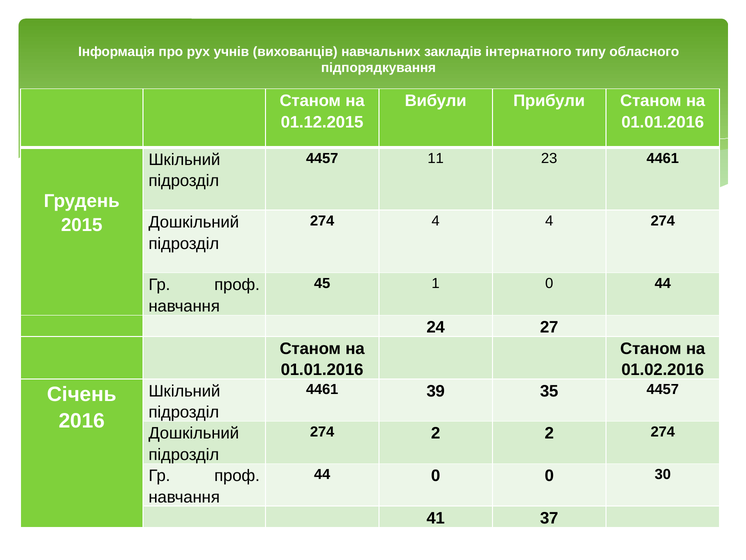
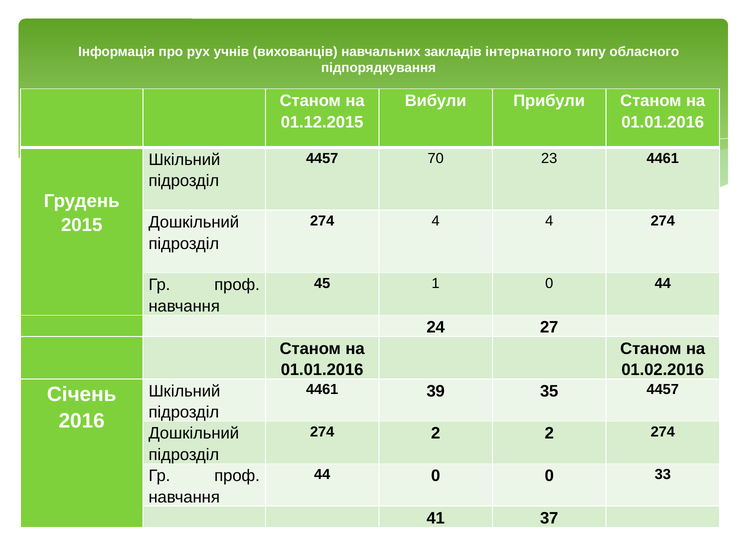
11: 11 -> 70 (436, 158)
30: 30 -> 33 (663, 474)
